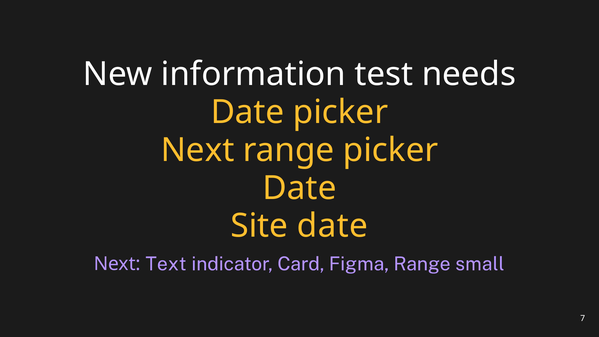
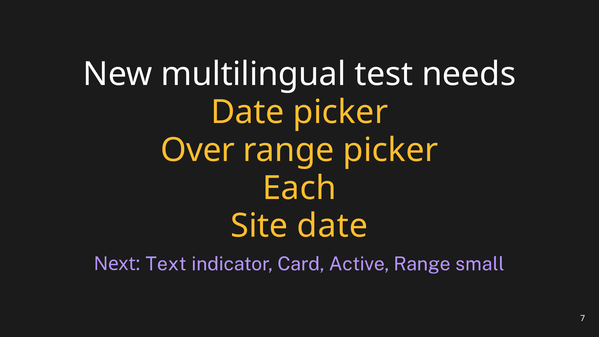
information: information -> multilingual (253, 74)
Next: Next -> Over (198, 150)
Date: Date -> Each (299, 188)
Figma: Figma -> Active (359, 264)
